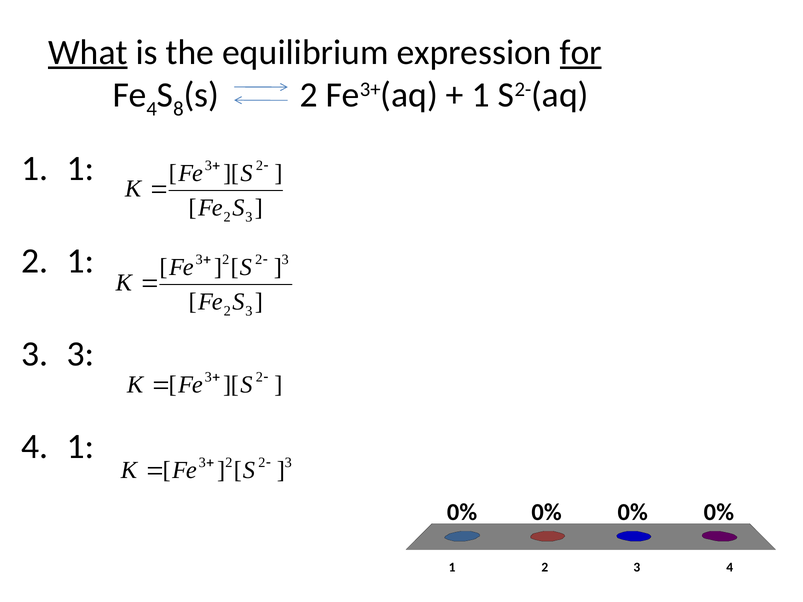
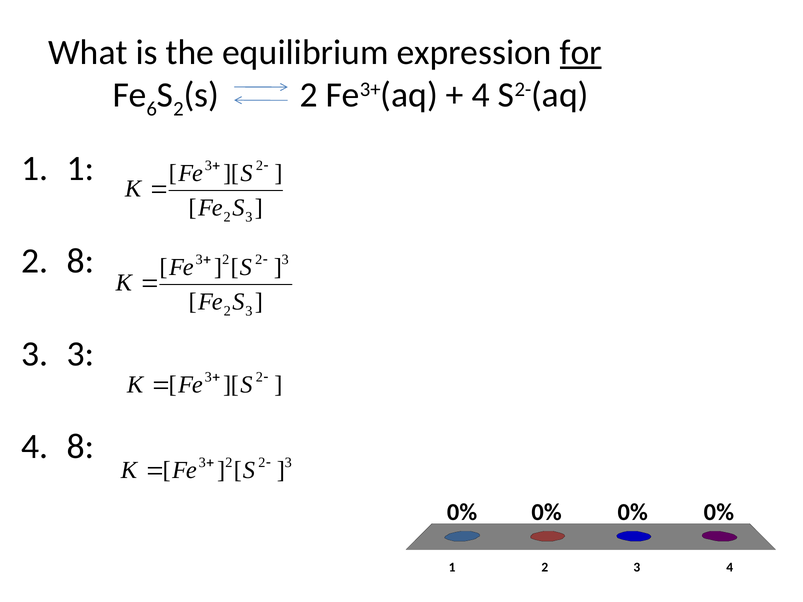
What underline: present -> none (88, 52)
4: 4 -> 6 (152, 109)
8: 8 -> 2 (178, 109)
1: 1 -> 4 (481, 95)
2 1: 1 -> 8 (80, 261)
4 1: 1 -> 8 (80, 447)
